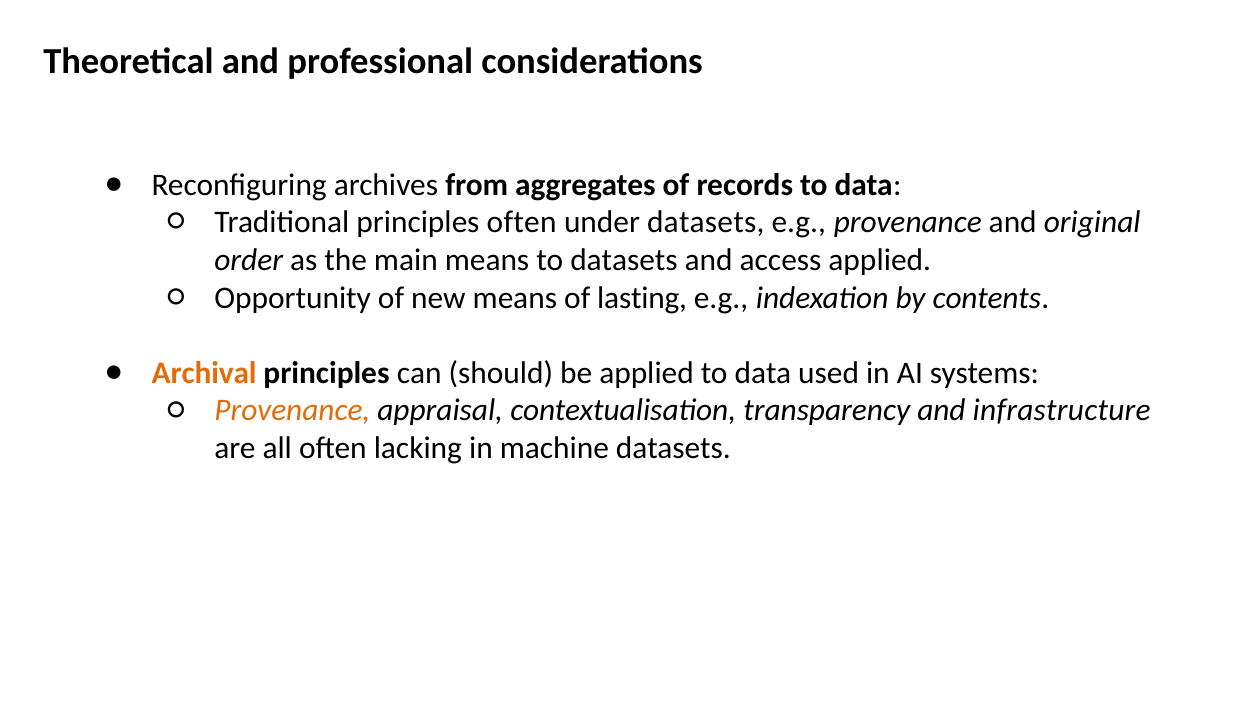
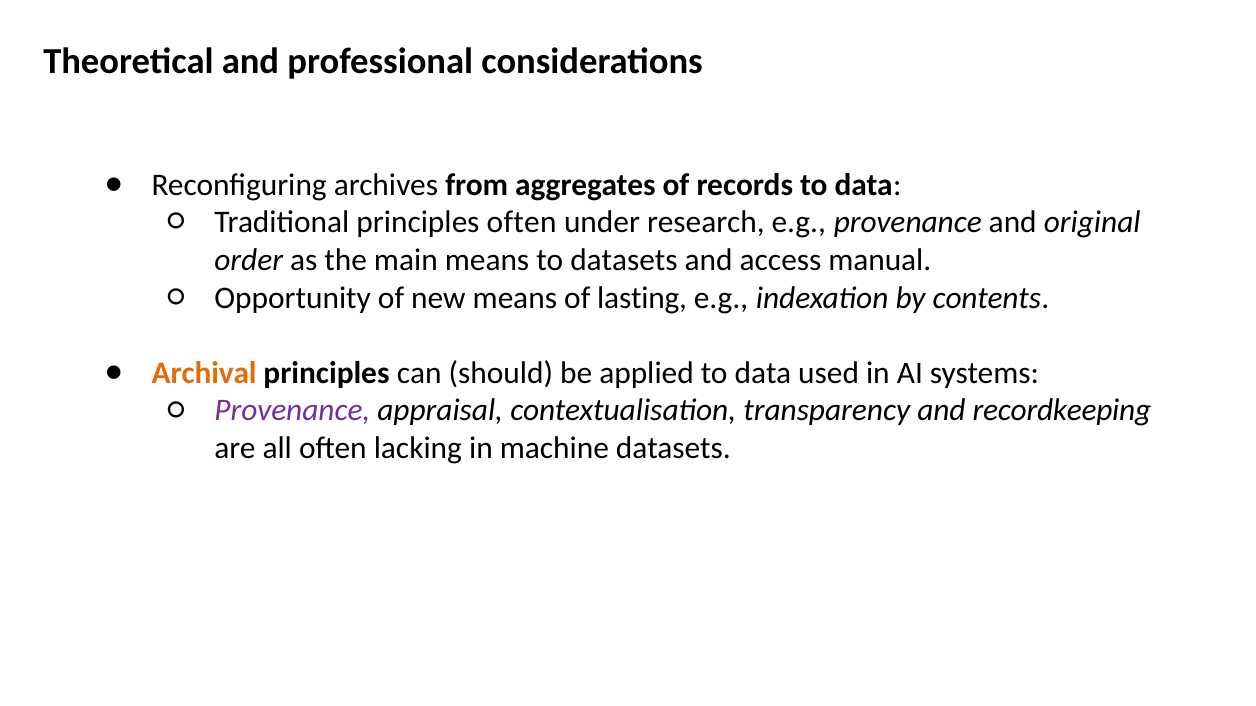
under datasets: datasets -> research (706, 223)
access applied: applied -> manual (880, 260)
Provenance colour: orange -> purple (292, 411)
infrastructure: infrastructure -> recordkeeping (1062, 411)
